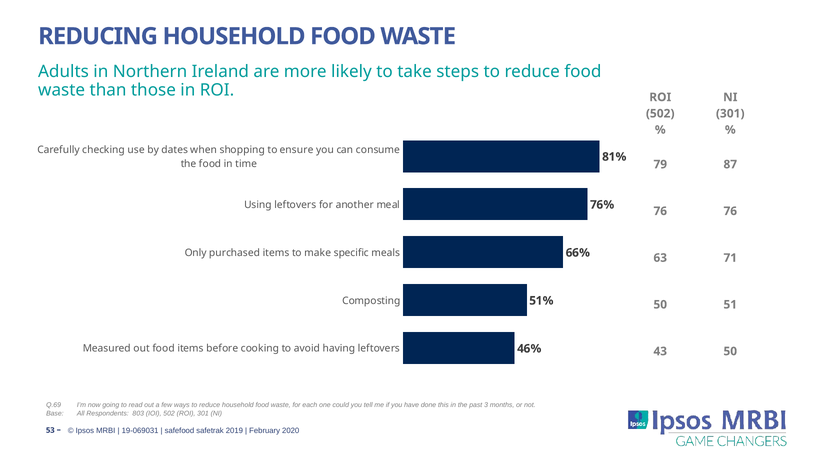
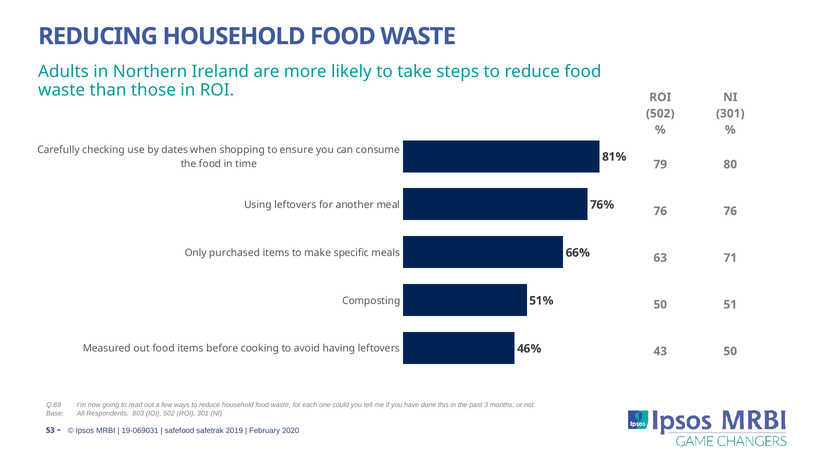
87: 87 -> 80 (730, 164)
